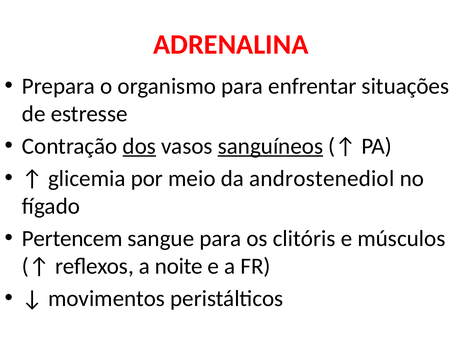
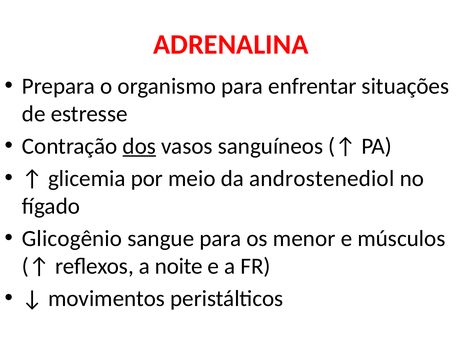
sanguíneos underline: present -> none (270, 146)
Pertencem: Pertencem -> Glicogênio (72, 239)
clitóris: clitóris -> menor (304, 239)
